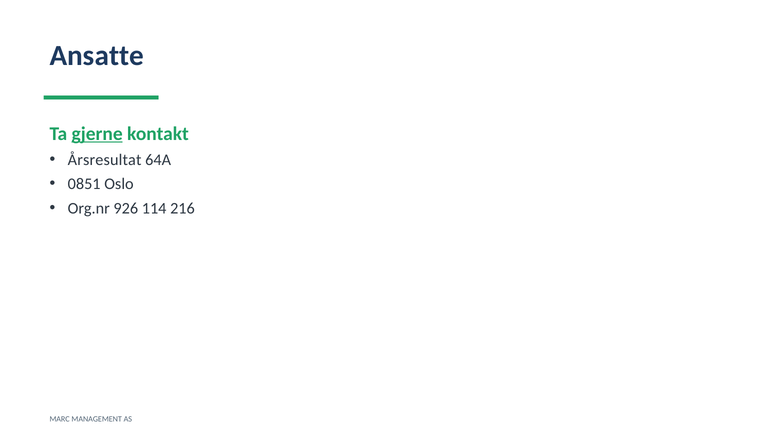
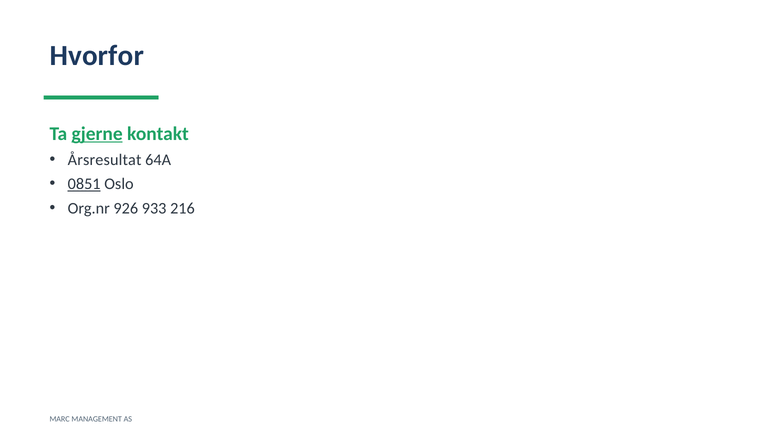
Ansatte: Ansatte -> Hvorfor (97, 56)
0851 underline: none -> present (84, 184)
114: 114 -> 933 (154, 209)
